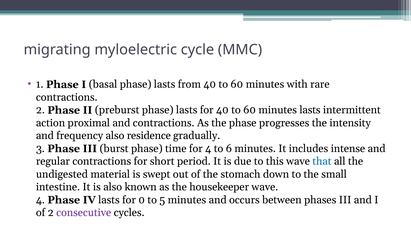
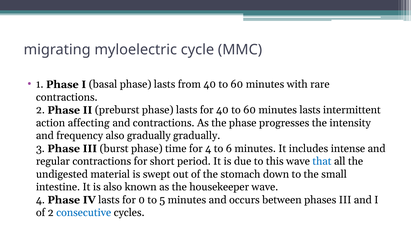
proximal: proximal -> affecting (89, 123)
also residence: residence -> gradually (149, 136)
consecutive colour: purple -> blue (84, 213)
